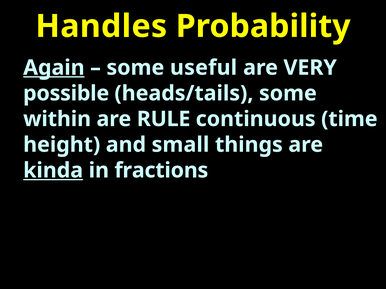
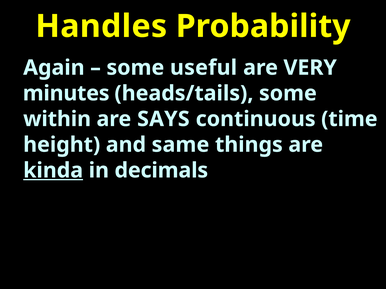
Again underline: present -> none (54, 68)
possible: possible -> minutes (66, 93)
RULE: RULE -> SAYS (163, 119)
small: small -> same (180, 145)
fractions: fractions -> decimals (161, 171)
